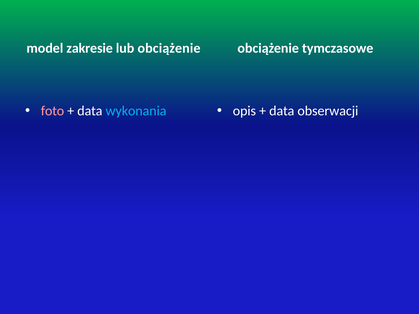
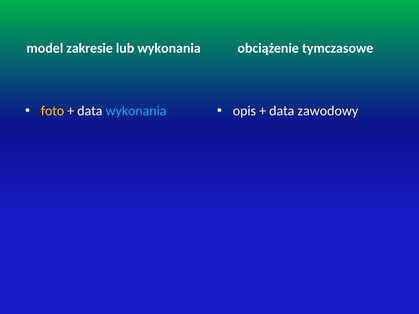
lub obciążenie: obciążenie -> wykonania (169, 48)
foto colour: pink -> yellow (53, 111)
obserwacji: obserwacji -> zawodowy (328, 111)
